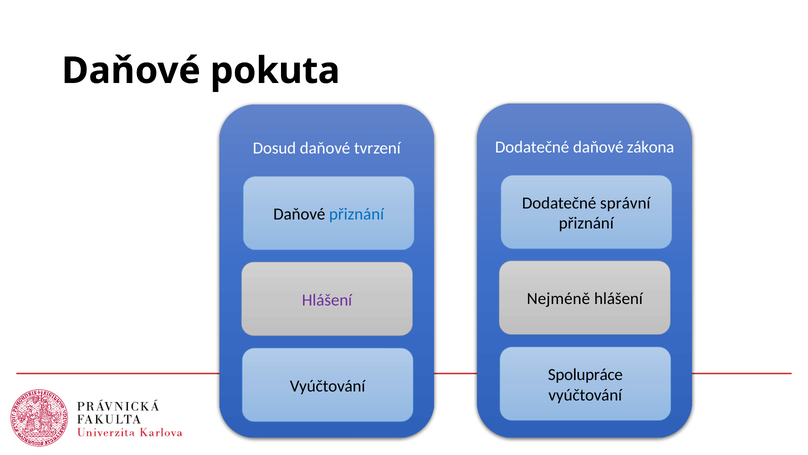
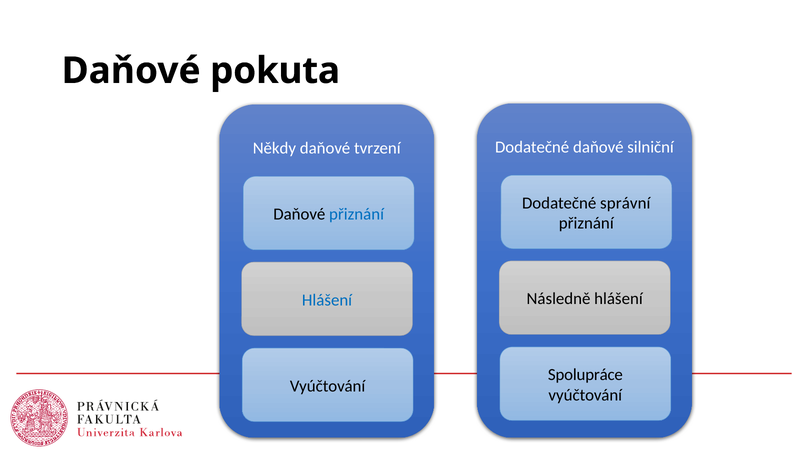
zákona: zákona -> silniční (651, 147)
Dosud: Dosud -> Někdy (274, 148)
Nejméně: Nejméně -> Následně (559, 299)
Hlášení colour: purple -> blue (327, 300)
